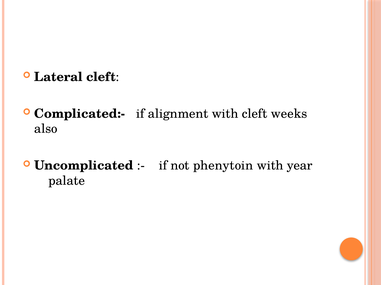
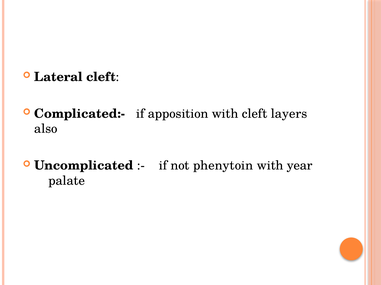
alignment: alignment -> apposition (178, 114)
weeks: weeks -> layers (289, 114)
